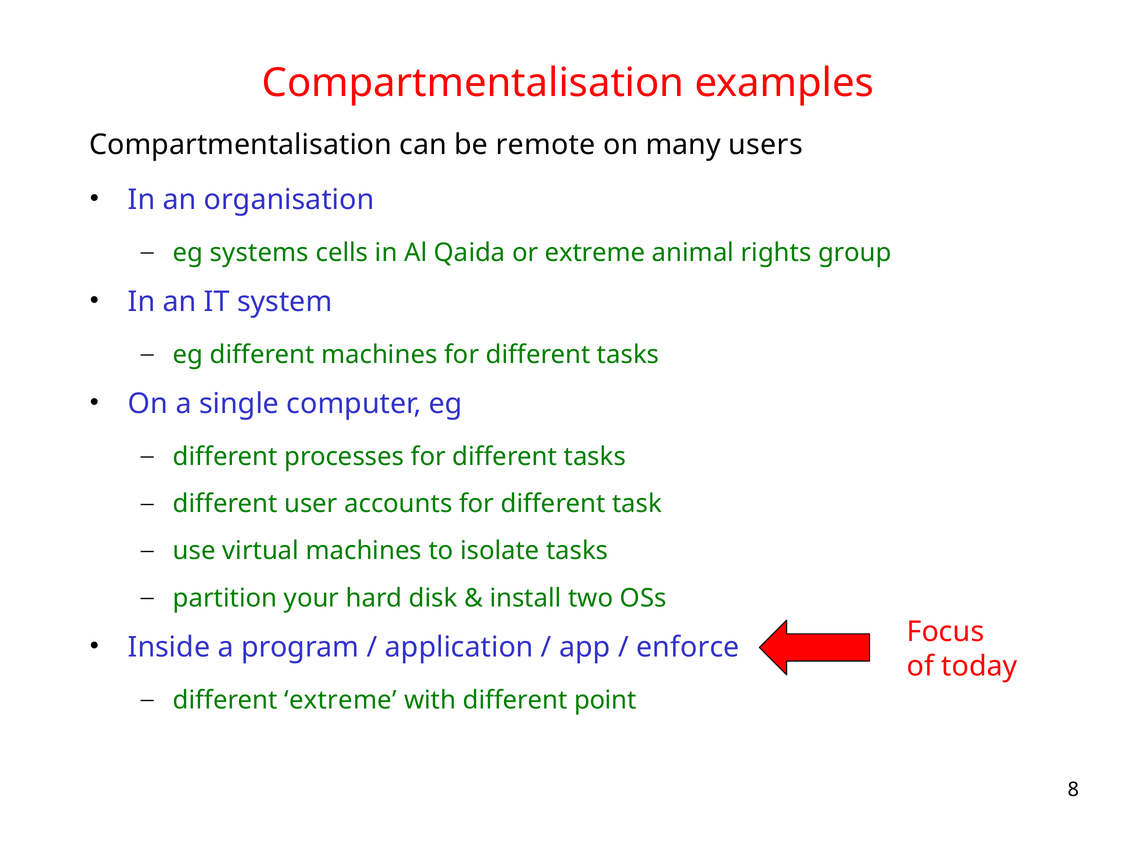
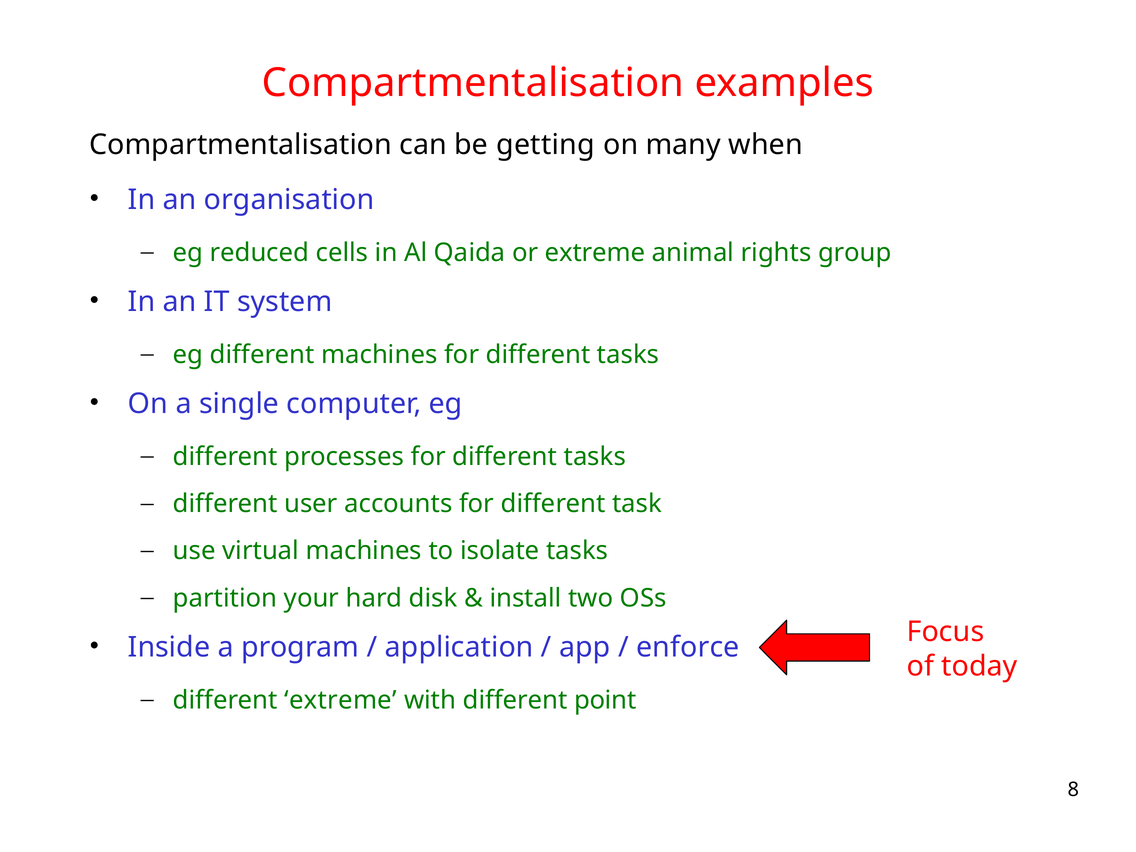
remote: remote -> getting (546, 145)
users: users -> when (766, 145)
systems: systems -> reduced (259, 253)
